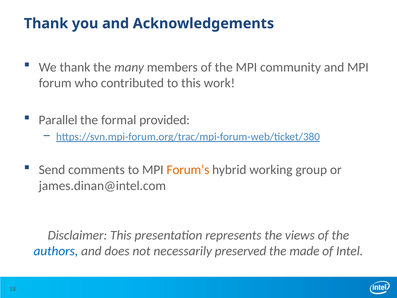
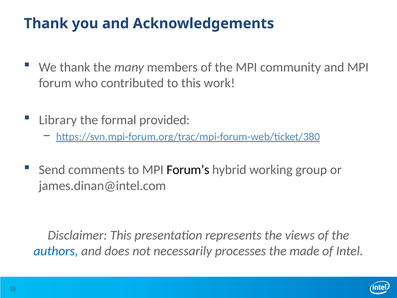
Parallel: Parallel -> Library (58, 120)
Forum’s colour: orange -> black (188, 170)
preserved: preserved -> processes (241, 251)
